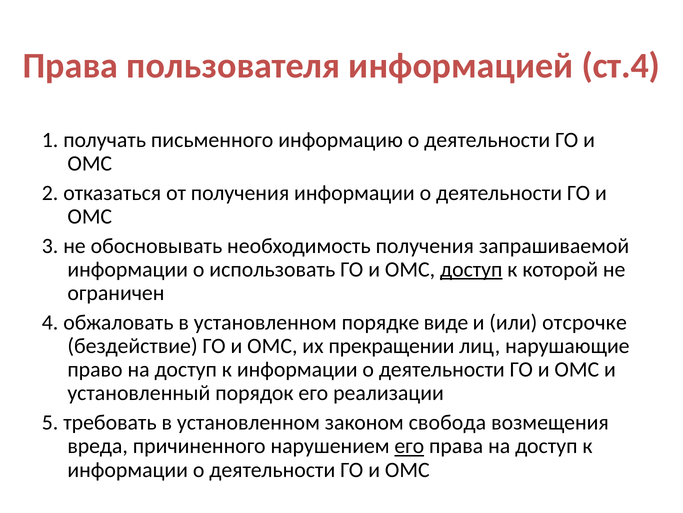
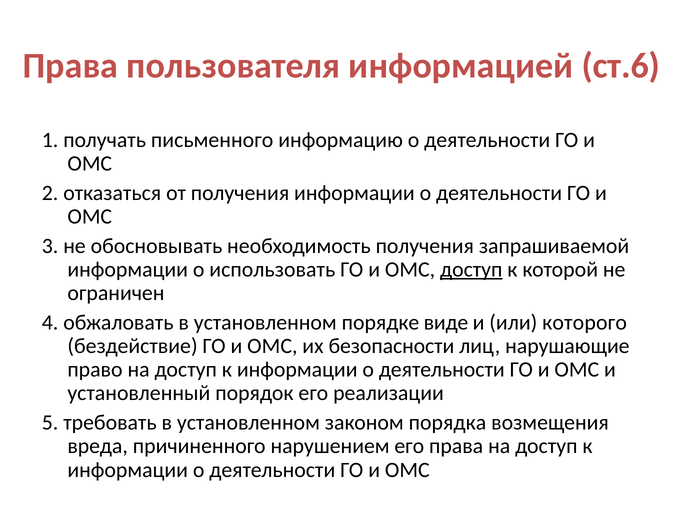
ст.4: ст.4 -> ст.6 (621, 66)
отсрочке: отсрочке -> которого (585, 322)
прекращении: прекращении -> безопасности (391, 346)
свобода: свобода -> порядка (447, 422)
его underline: present -> none (409, 446)
